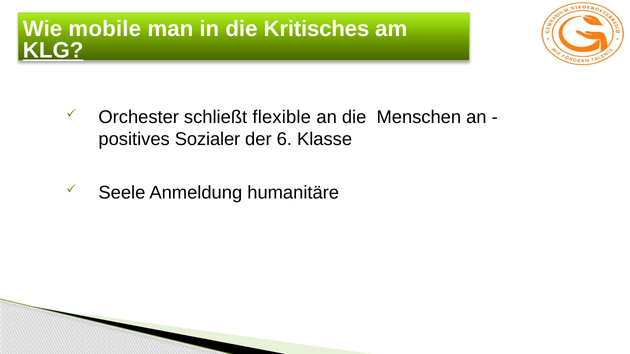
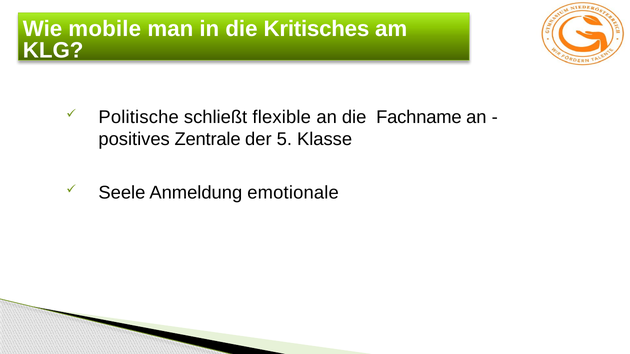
KLG underline: present -> none (53, 51)
Orchester: Orchester -> Politische (139, 117)
Menschen: Menschen -> Fachname (419, 117)
Sozialer: Sozialer -> Zentrale (208, 139)
6: 6 -> 5 (284, 139)
humanitäre: humanitäre -> emotionale (293, 193)
